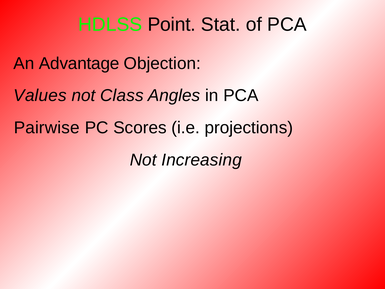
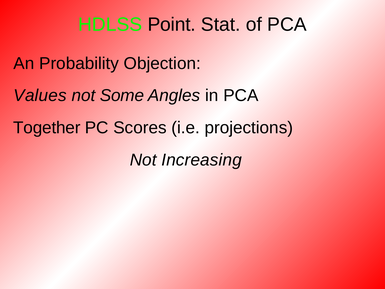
Advantage: Advantage -> Probability (79, 63)
Class: Class -> Some (122, 95)
Pairwise: Pairwise -> Together (47, 128)
